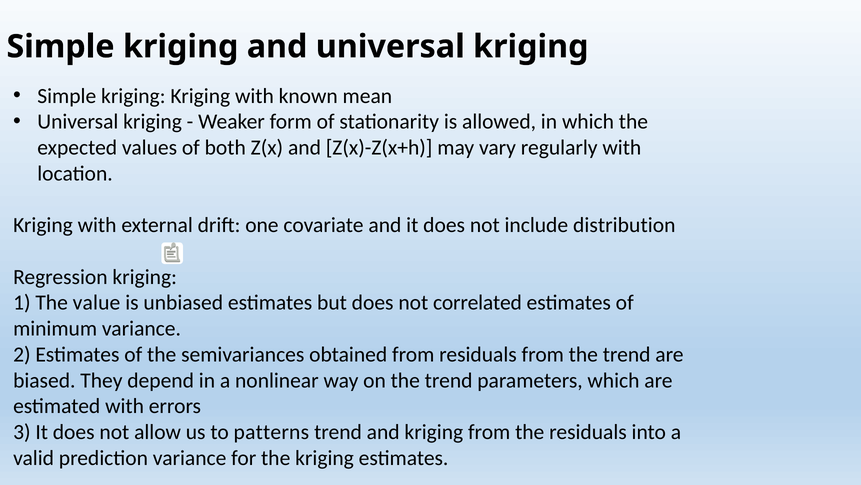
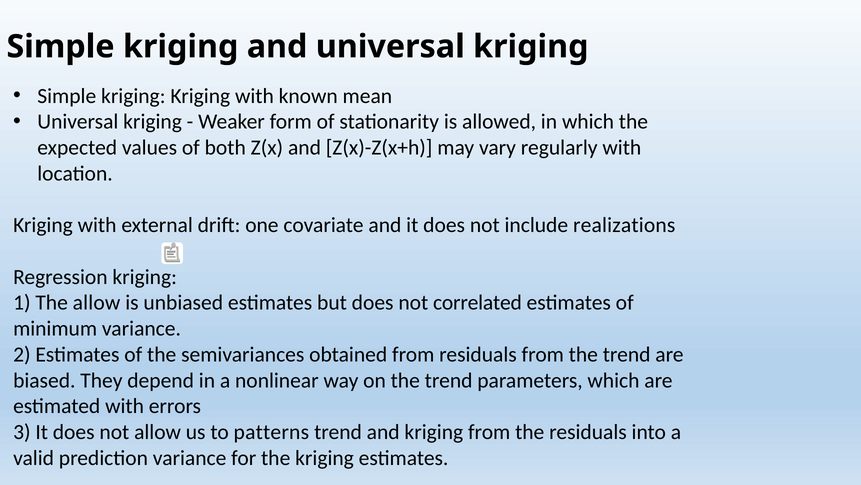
distribution: distribution -> realizations (624, 225)
The value: value -> allow (97, 302)
